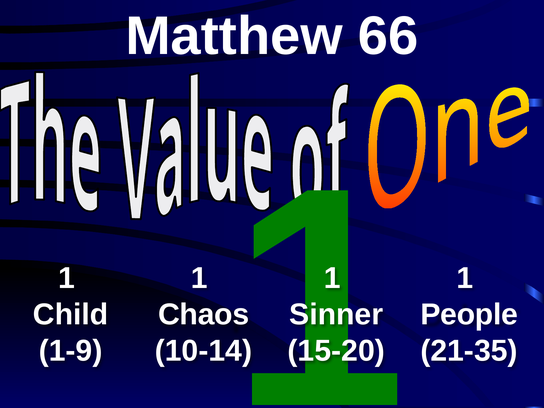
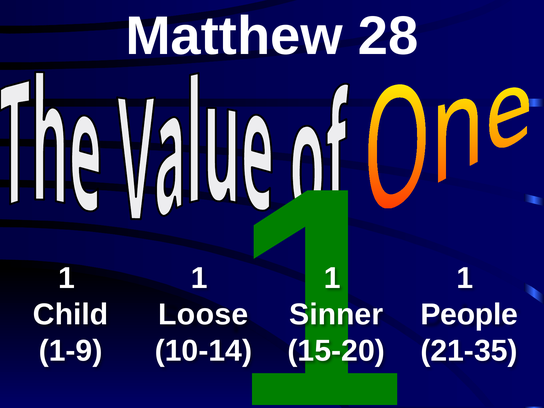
66: 66 -> 28 (388, 36)
Chaos: Chaos -> Loose (203, 315)
